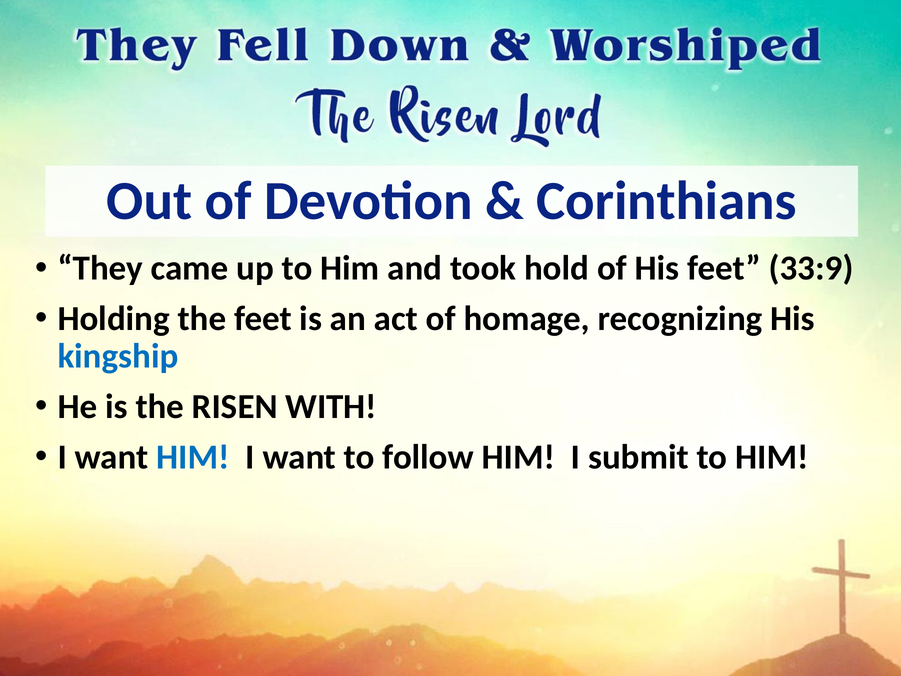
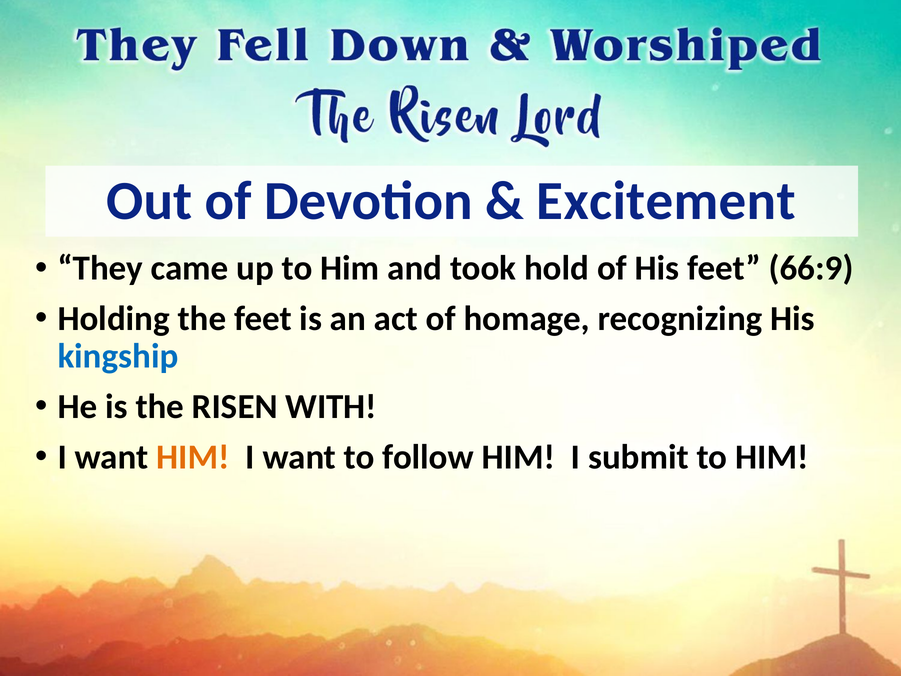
Corinthians: Corinthians -> Excitement (666, 201)
33:9: 33:9 -> 66:9 (811, 268)
HIM colour: blue -> orange (193, 457)
